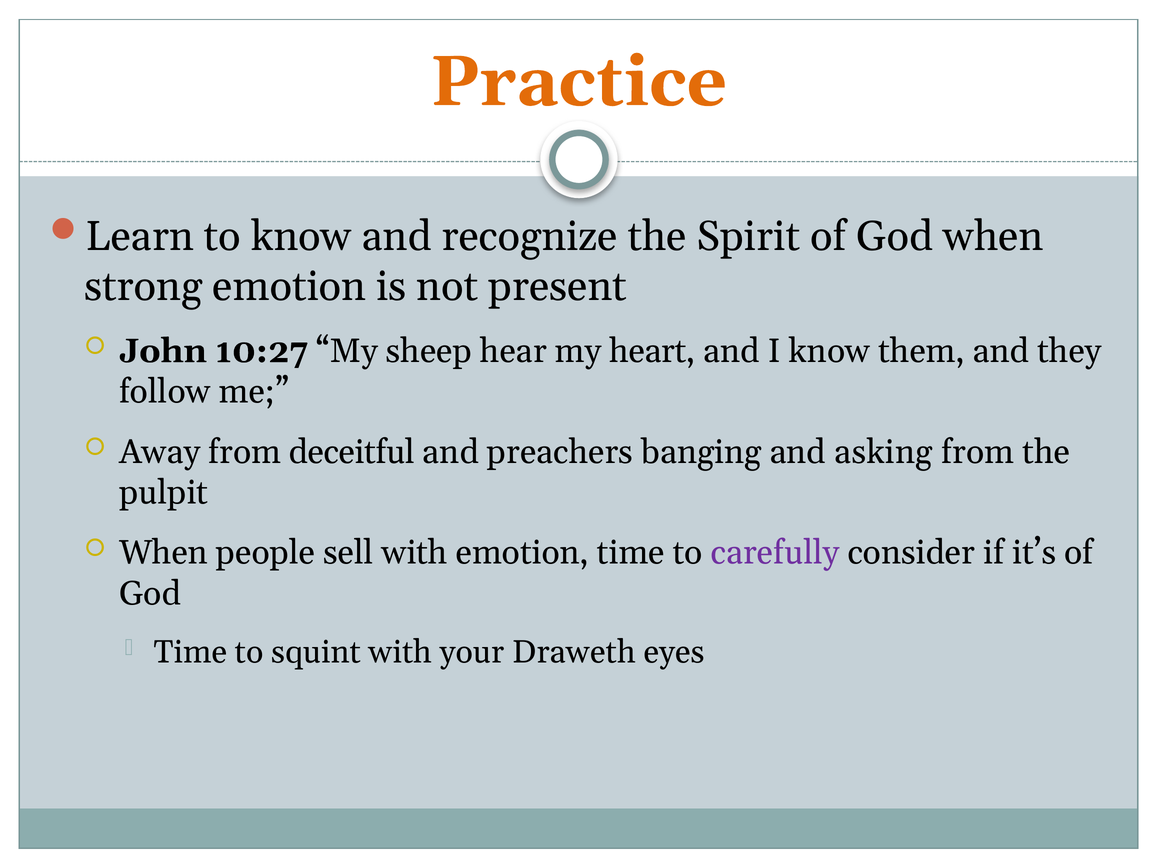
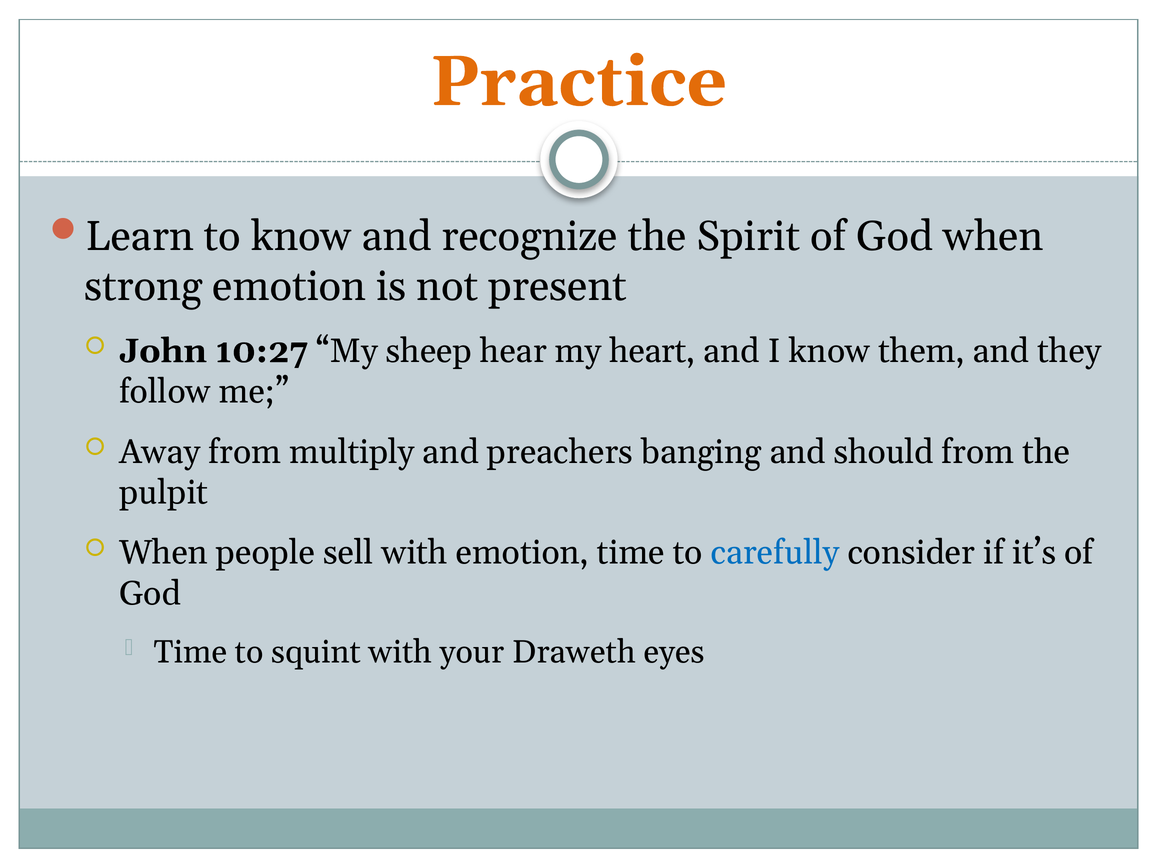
deceitful: deceitful -> multiply (352, 452)
asking: asking -> should (884, 452)
carefully colour: purple -> blue (775, 553)
